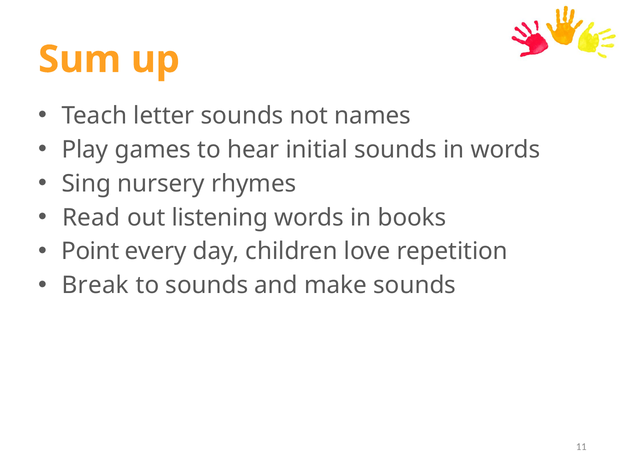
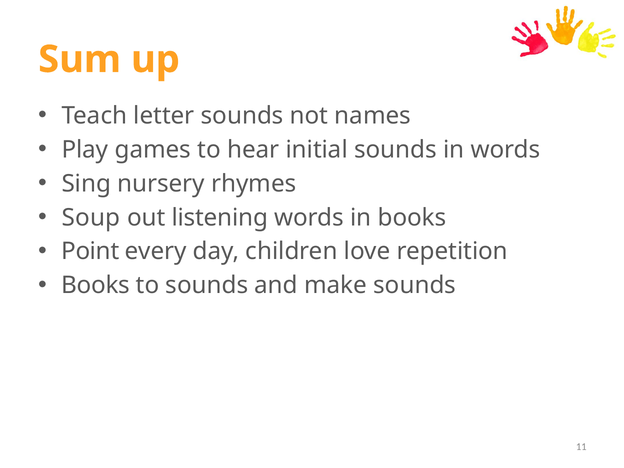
Read: Read -> Soup (91, 218)
Break: Break -> Books (96, 285)
